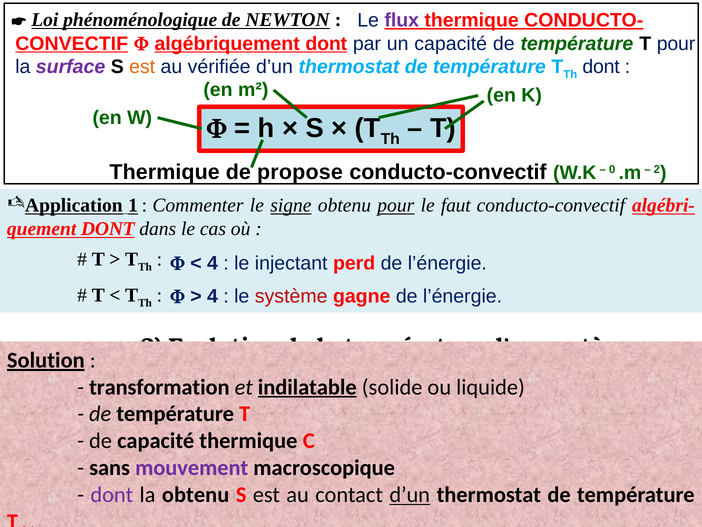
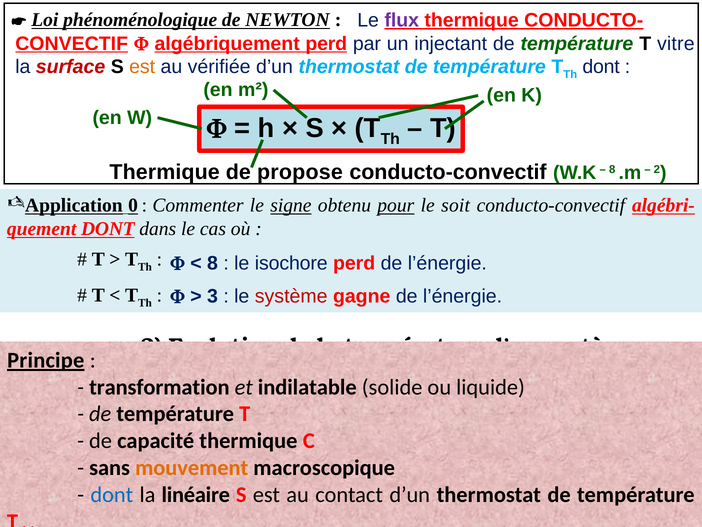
algébriquement dont: dont -> perd (326, 44)
un capacité: capacité -> injectant (451, 44)
T pour: pour -> vitre (676, 44)
surface colour: purple -> red (71, 67)
0: 0 -> 8 (612, 169)
1: 1 -> 0 (133, 205)
faut: faut -> soit (456, 205)
4: 4 -> 8 (213, 263)
injectant: injectant -> isochore (291, 263)
4: 4 -> 3 (213, 296)
Solution: Solution -> Principe (46, 360)
indilatable underline: present -> none (307, 387)
mouvement colour: purple -> orange (192, 467)
dont colour: purple -> blue (112, 494)
la obtenu: obtenu -> linéaire (196, 494)
d’un underline: present -> none (410, 494)
